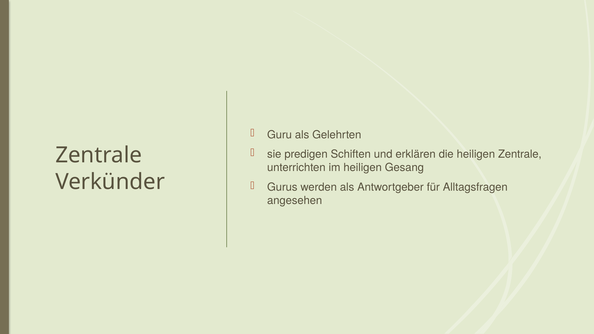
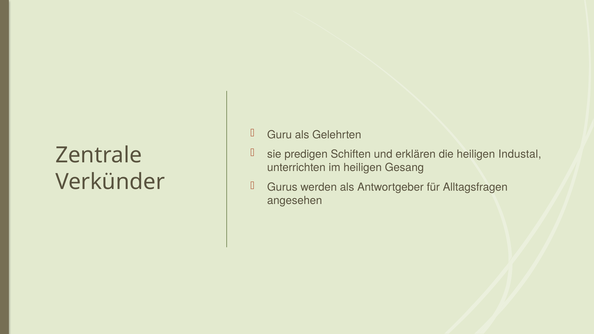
heiligen Zentrale: Zentrale -> Industal (520, 154)
